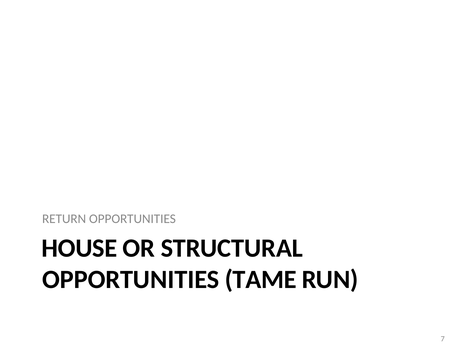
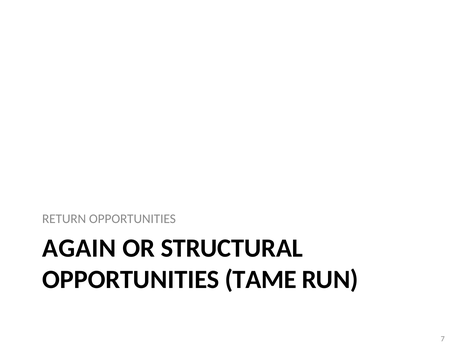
HOUSE: HOUSE -> AGAIN (79, 248)
